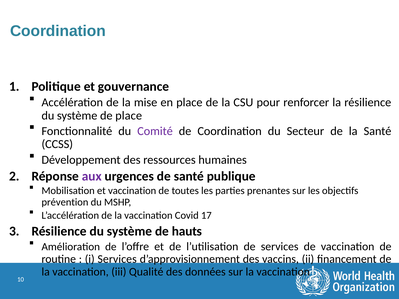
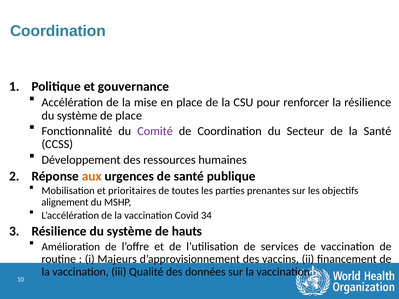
aux colour: purple -> orange (92, 176)
et vaccination: vaccination -> prioritaires (132, 191)
prévention: prévention -> alignement (65, 202)
17: 17 -> 34 (206, 216)
i Services: Services -> Majeurs (117, 259)
